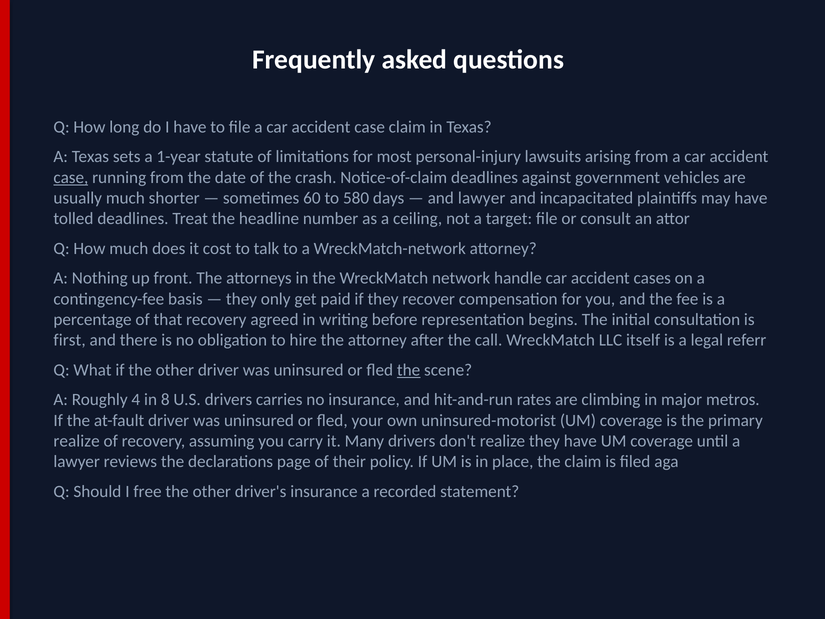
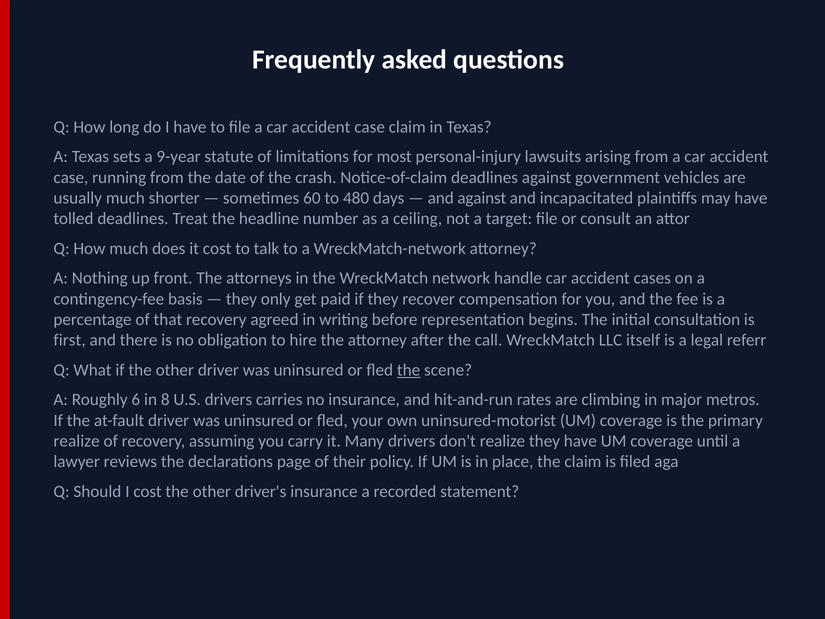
1-year: 1-year -> 9-year (179, 157)
case underline: present -> none (71, 177)
580: 580 -> 480 (356, 198)
and lawyer: lawyer -> against (482, 198)
4: 4 -> 6 (136, 400)
I free: free -> cost (148, 491)
